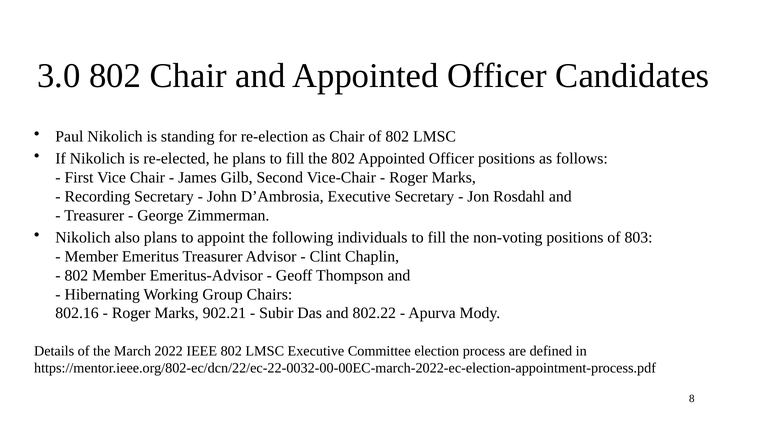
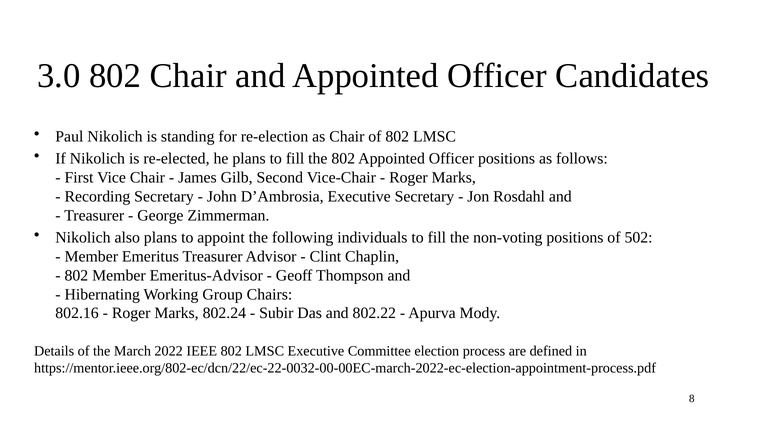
803: 803 -> 502 (639, 237)
902.21: 902.21 -> 802.24 (224, 313)
